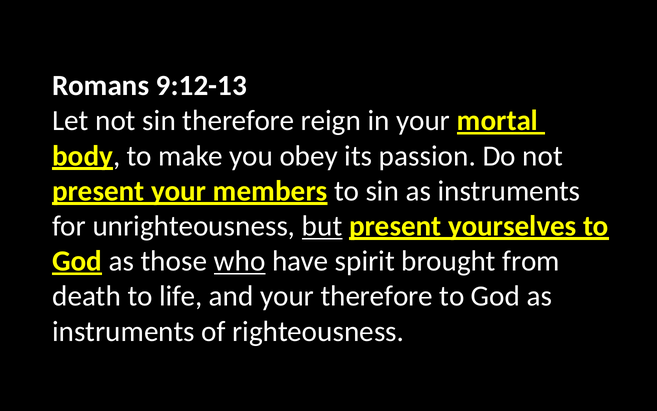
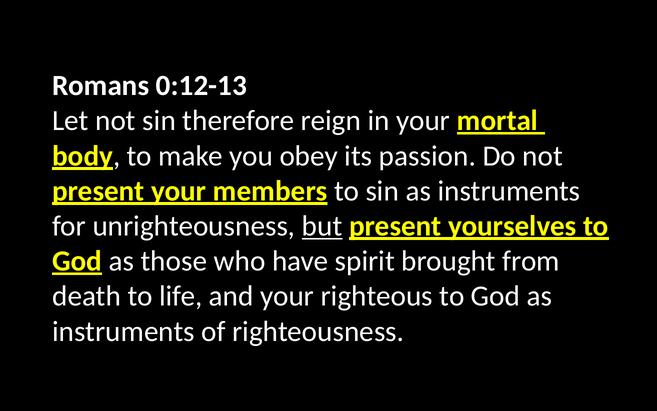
9:12-13: 9:12-13 -> 0:12-13 (201, 86)
who underline: present -> none (240, 261)
your therefore: therefore -> righteous (377, 296)
